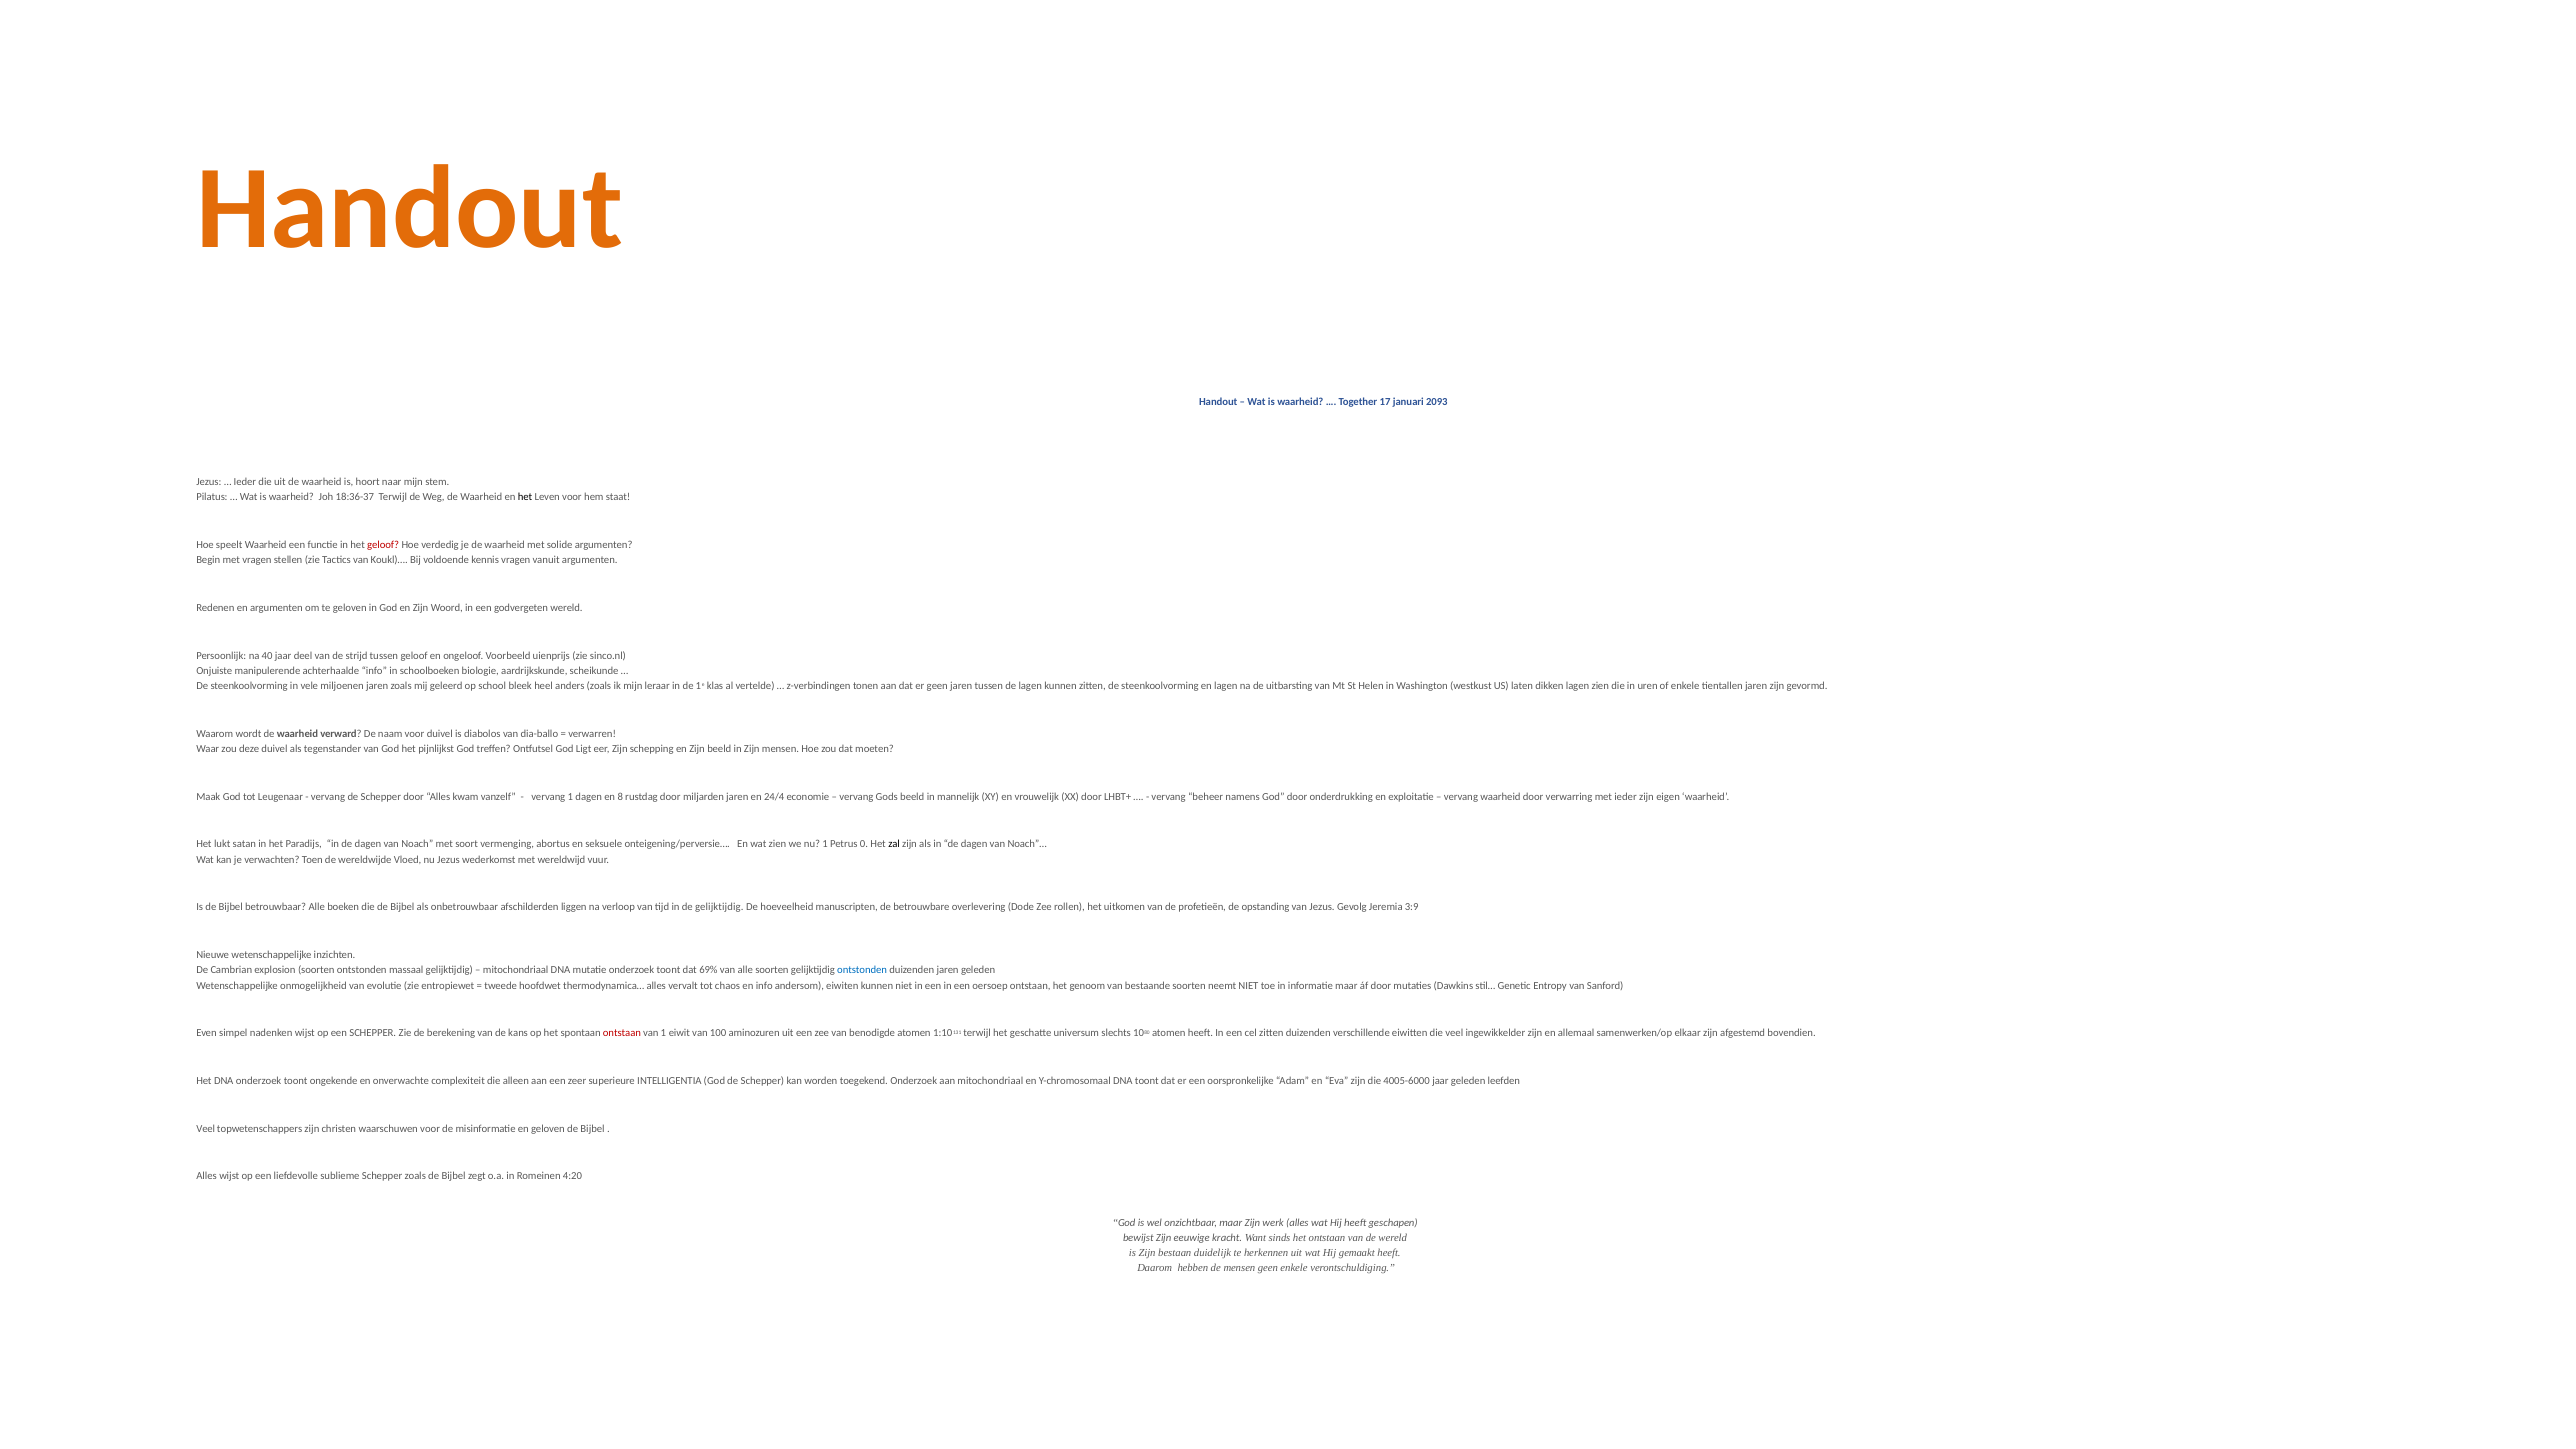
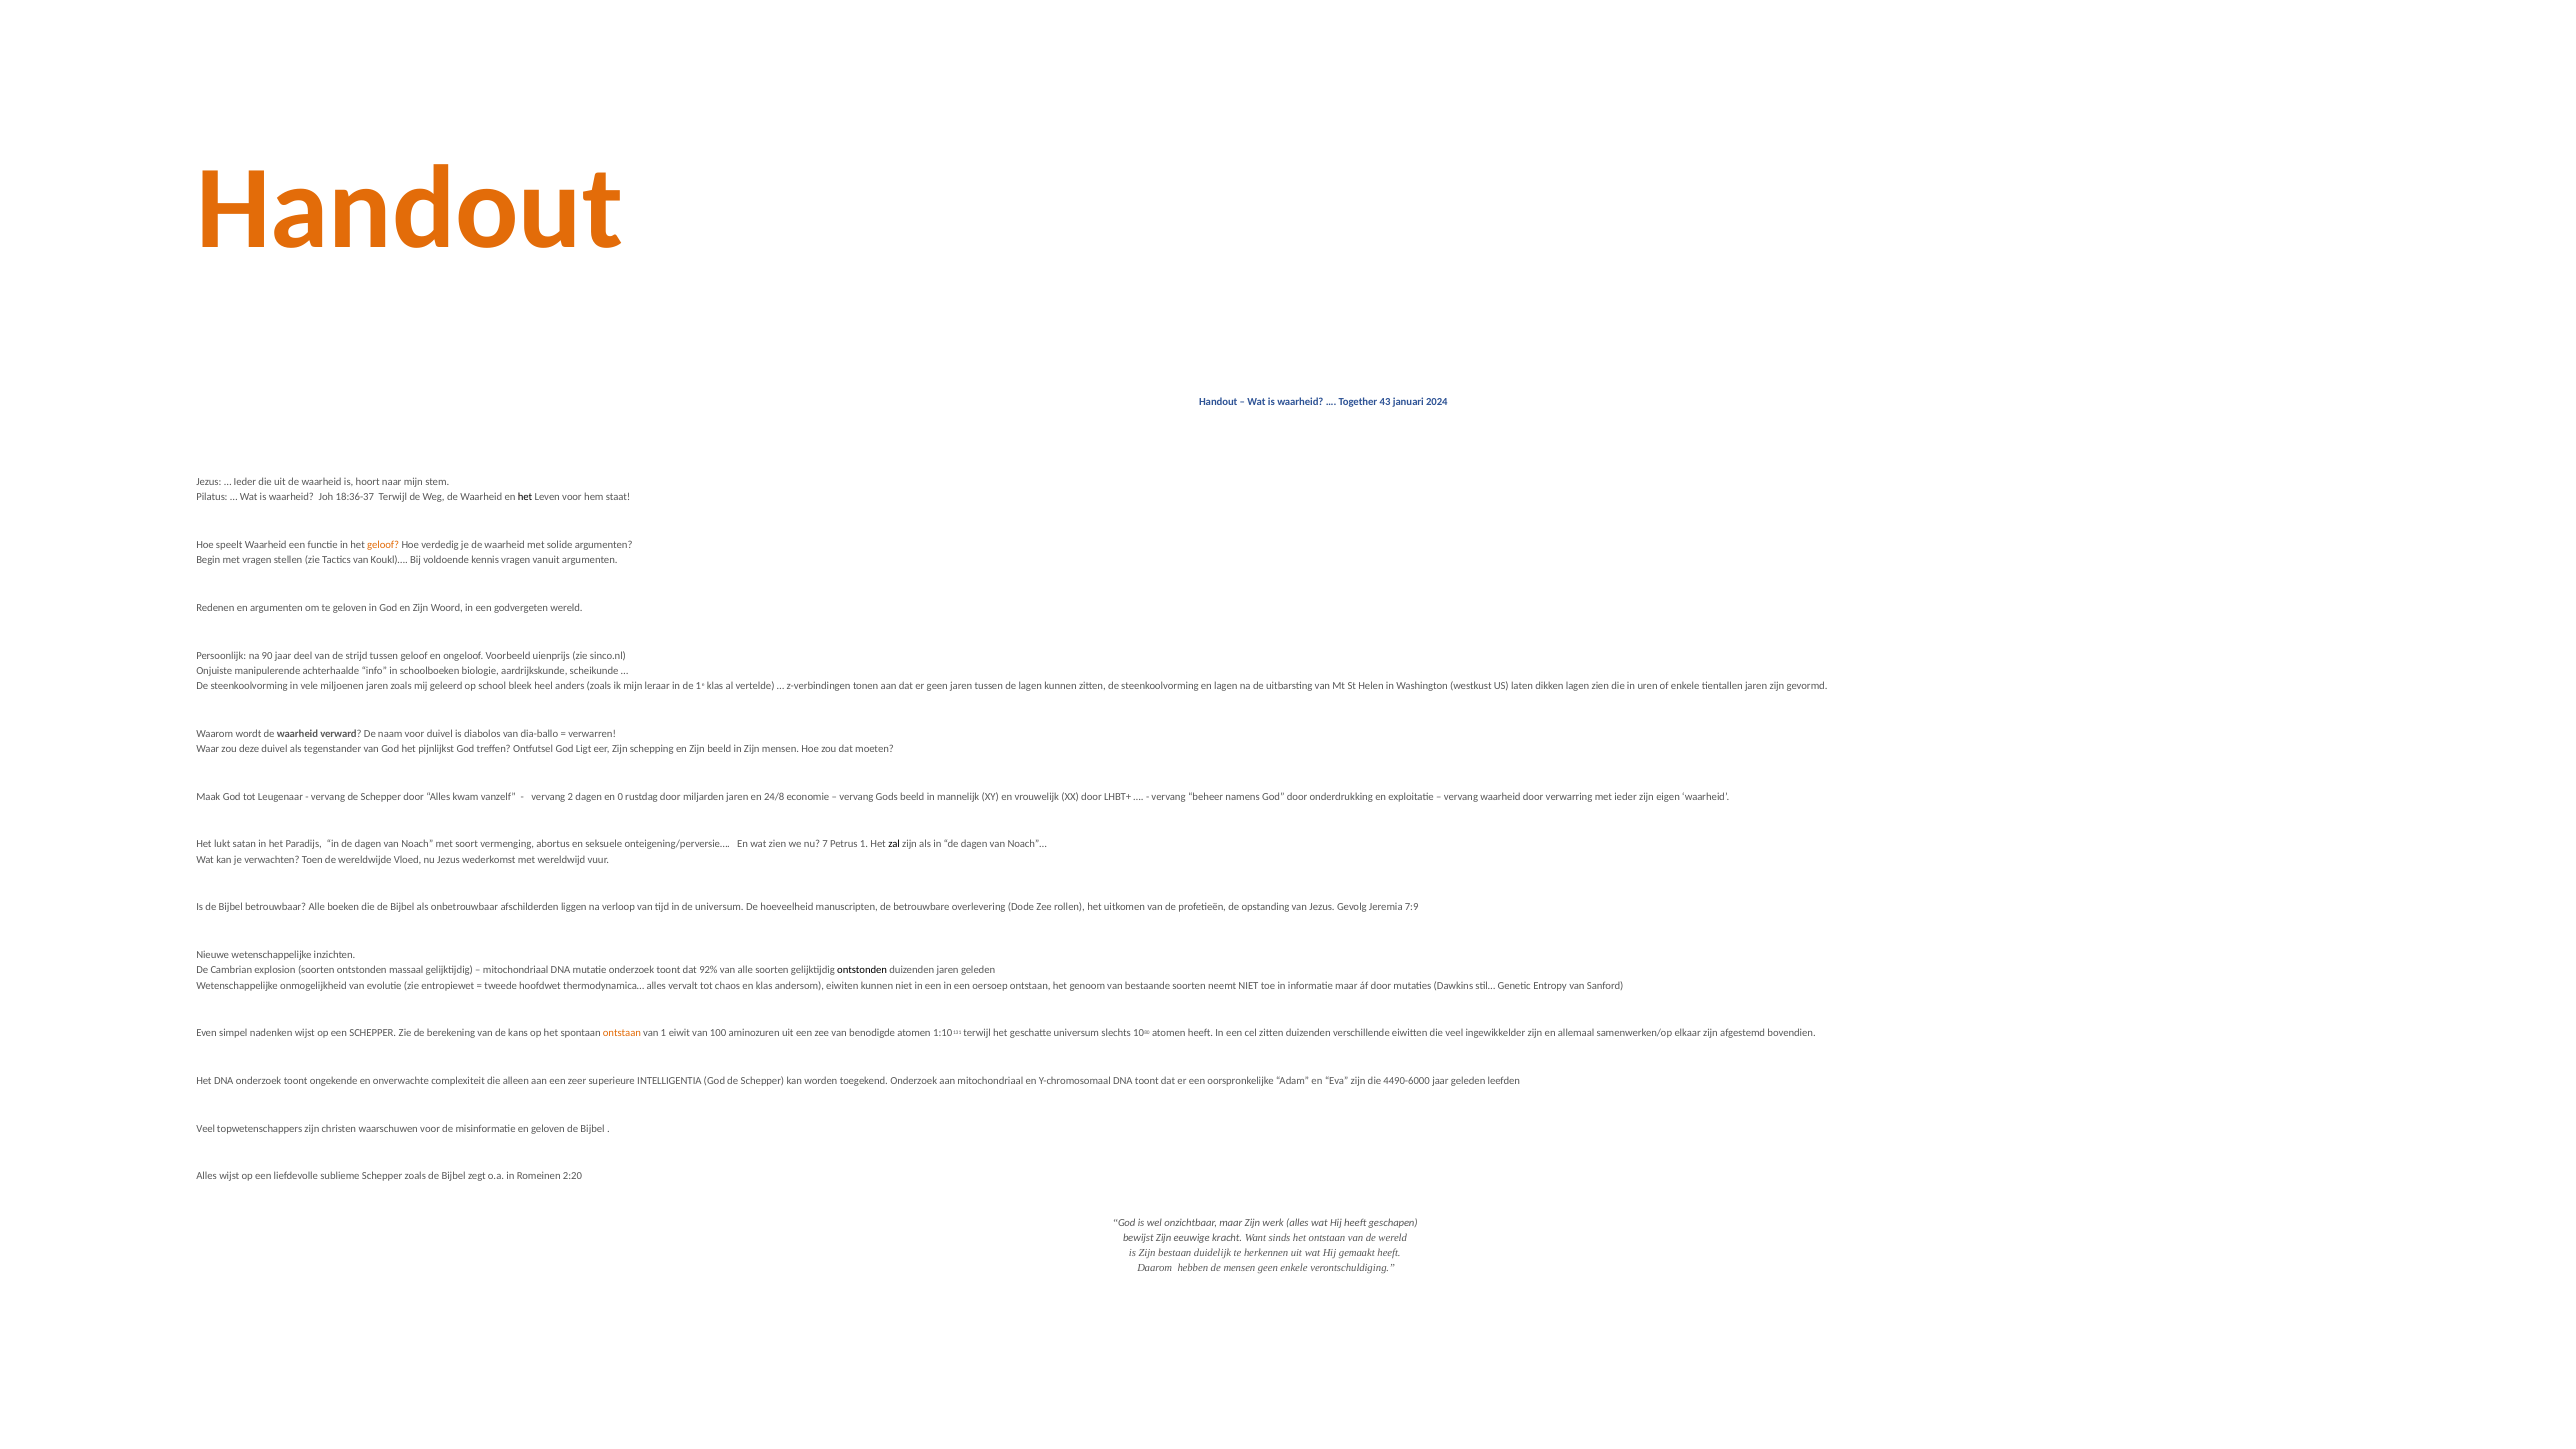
17: 17 -> 43 (1385, 402)
2093: 2093 -> 2024 (1437, 402)
geloof colour: red -> orange (383, 545)
40: 40 -> 90 (267, 655)
vervang 1: 1 -> 2 (570, 797)
8: 8 -> 0 (620, 797)
24/4: 24/4 -> 24/8 (774, 797)
nu 1: 1 -> 7 (825, 844)
Petrus 0: 0 -> 1 (864, 844)
de gelijktijdig: gelijktijdig -> universum (719, 907)
3:9: 3:9 -> 7:9 (1412, 907)
69%: 69% -> 92% (708, 970)
ontstonden colour: blue -> black (862, 970)
en info: info -> klas (764, 986)
ontstaan colour: red -> orange (622, 1033)
4005-6000: 4005-6000 -> 4490-6000 (1407, 1081)
4:20: 4:20 -> 2:20 (572, 1176)
